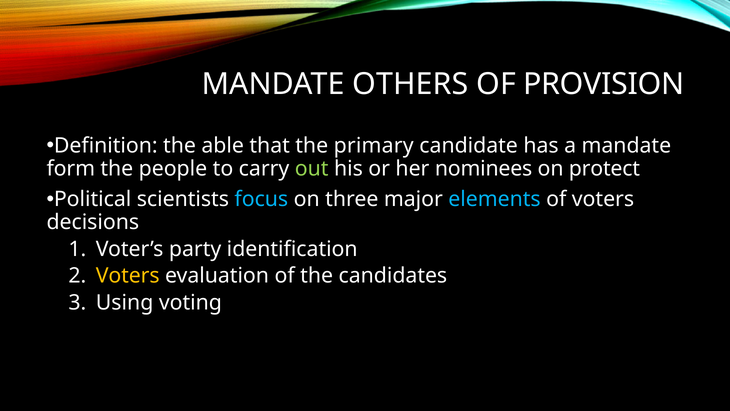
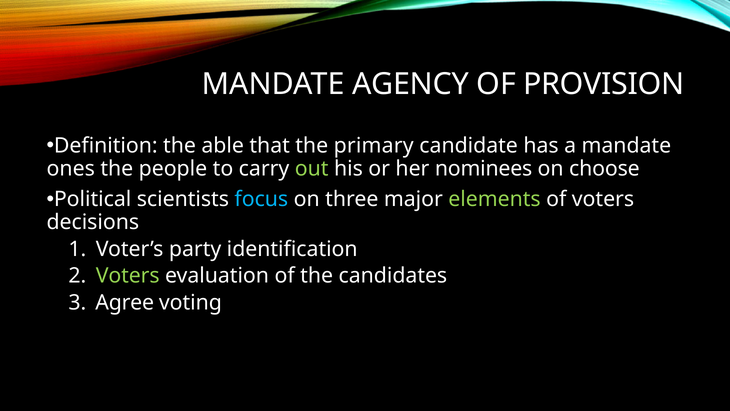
OTHERS: OTHERS -> AGENCY (411, 84)
form: form -> ones (71, 169)
protect: protect -> choose (604, 169)
elements colour: light blue -> light green (494, 199)
Voters colour: yellow -> light green (128, 276)
Using: Using -> Agree (125, 303)
